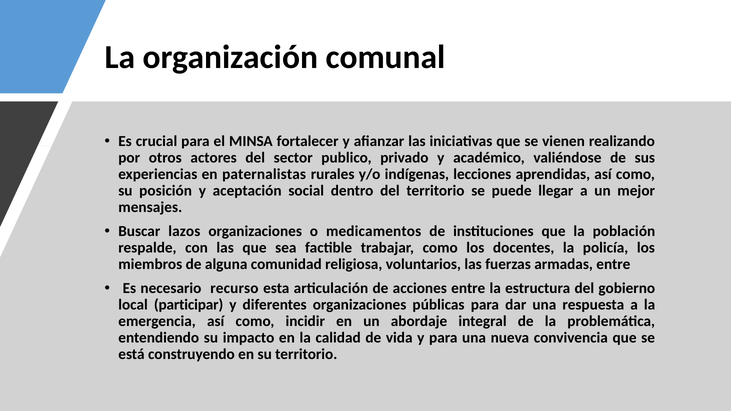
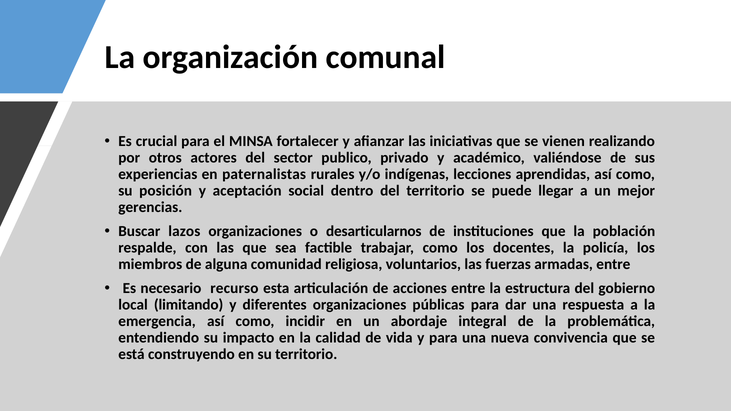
mensajes: mensajes -> gerencias (150, 207)
medicamentos: medicamentos -> desarticularnos (374, 231)
participar: participar -> limitando (189, 305)
